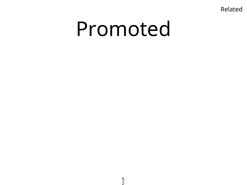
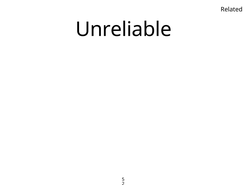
Promoted: Promoted -> Unreliable (124, 29)
